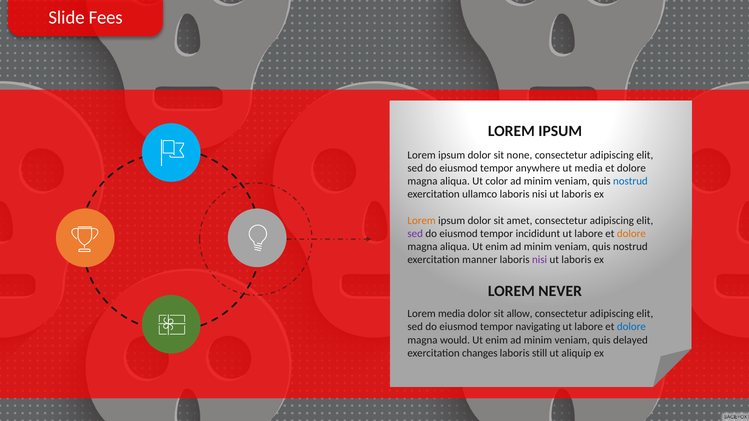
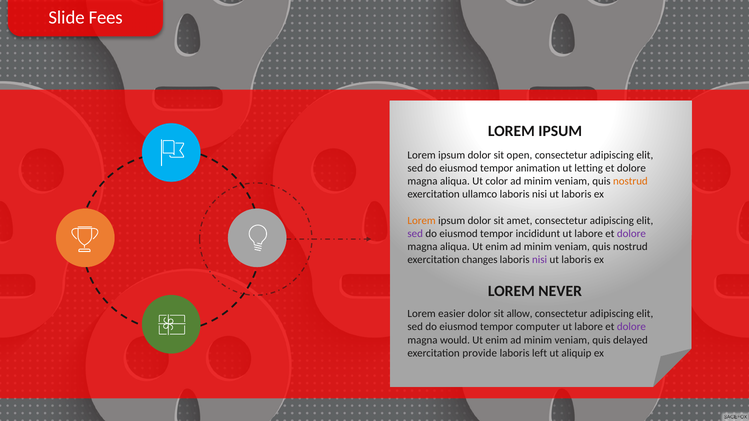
none: none -> open (519, 155)
anywhere: anywhere -> animation (538, 168)
ut media: media -> letting (589, 168)
nostrud colour: blue -> orange (630, 181)
dolore colour: orange -> purple (631, 234)
manner: manner -> changes (480, 260)
Lorem media: media -> easier (452, 314)
navigating: navigating -> computer (538, 327)
dolore colour: blue -> purple (631, 327)
changes: changes -> provide (480, 353)
still: still -> left (540, 353)
